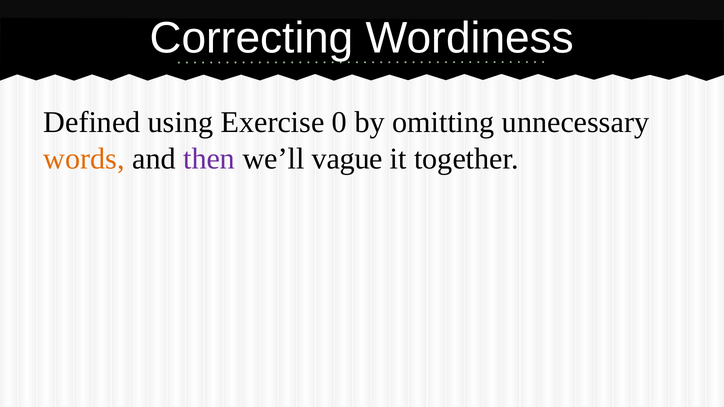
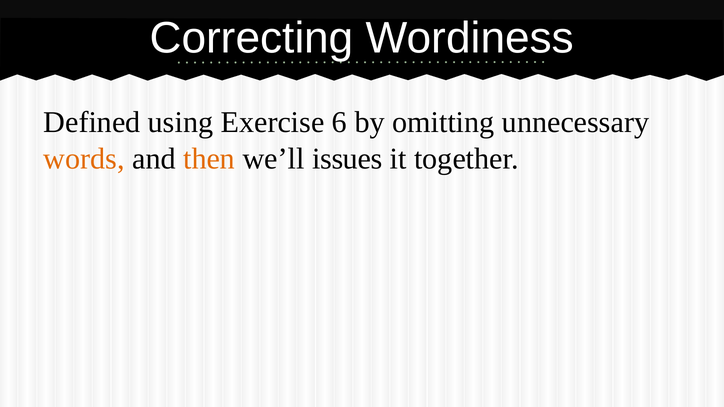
0: 0 -> 6 (339, 122)
then colour: purple -> orange (209, 159)
vague: vague -> issues (347, 159)
